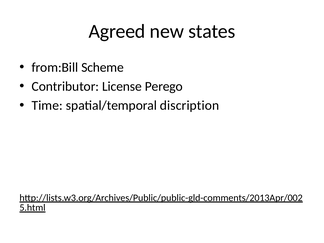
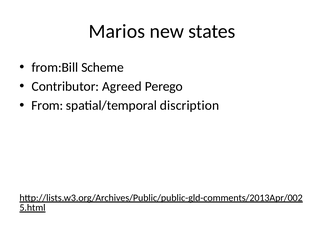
Agreed: Agreed -> Marios (117, 31)
License: License -> Agreed (122, 86)
Time: Time -> From (47, 106)
